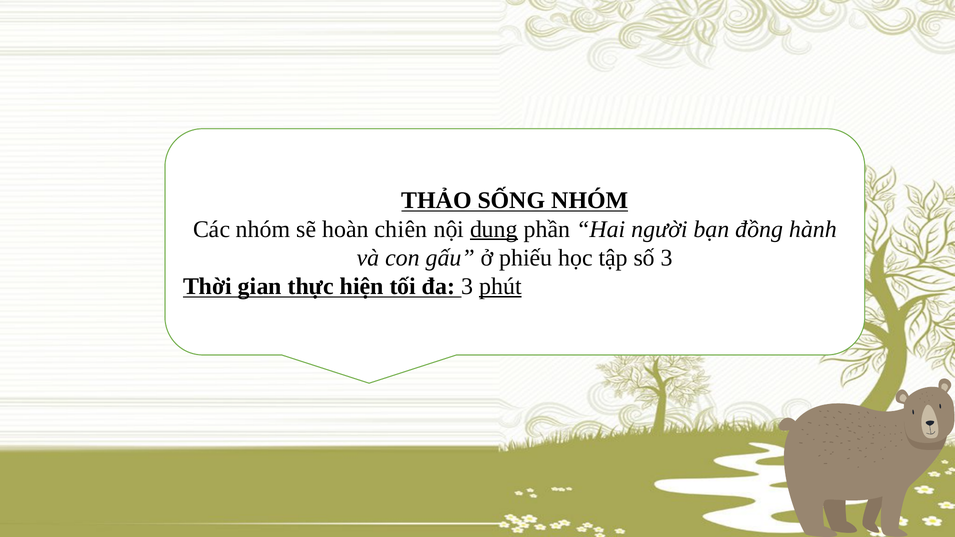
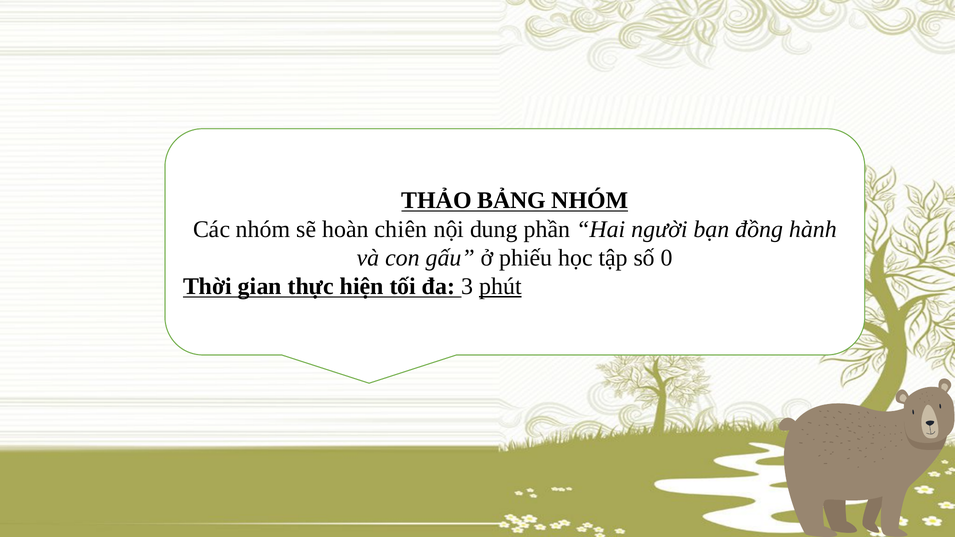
SỐNG: SỐNG -> BẢNG (512, 201)
dung underline: present -> none (494, 229)
số 3: 3 -> 0 (667, 258)
